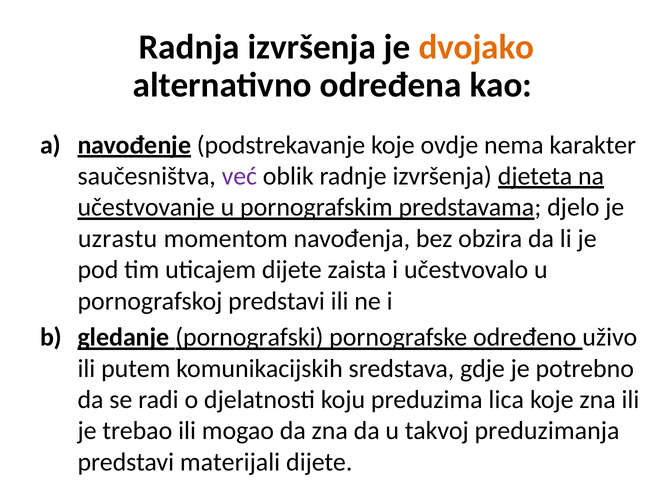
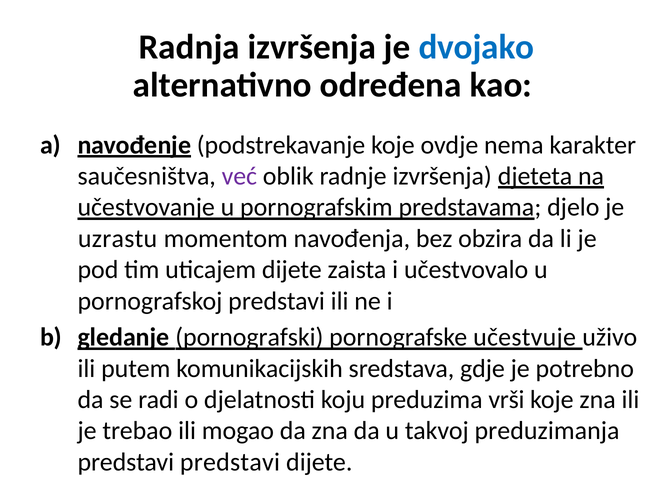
dvojako colour: orange -> blue (476, 47)
određeno: određeno -> učestvuje (525, 337)
lica: lica -> vrši (506, 399)
predstavi materijali: materijali -> predstavi (230, 461)
